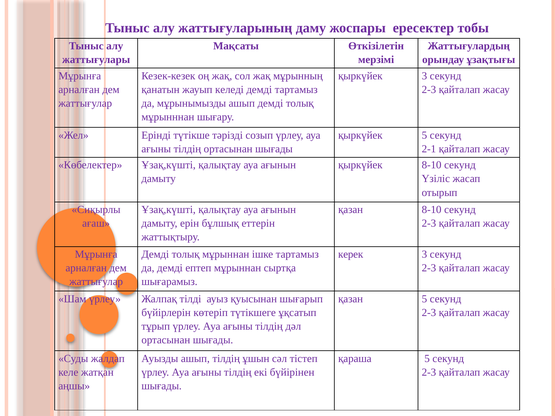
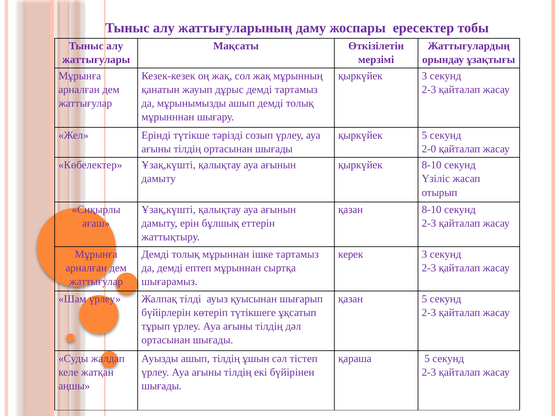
келеді: келеді -> дұрыс (229, 90)
2-1: 2-1 -> 2-0 (429, 149)
